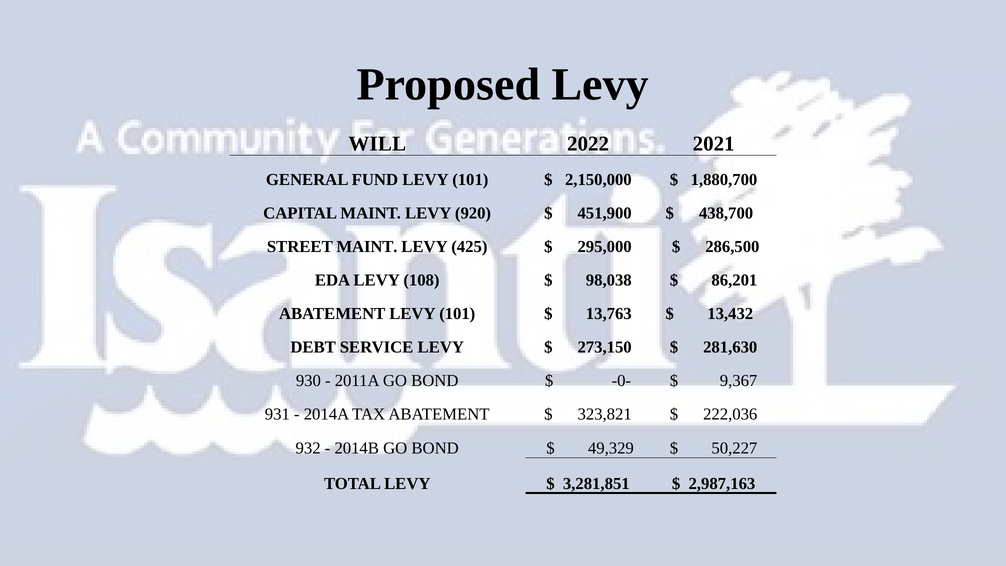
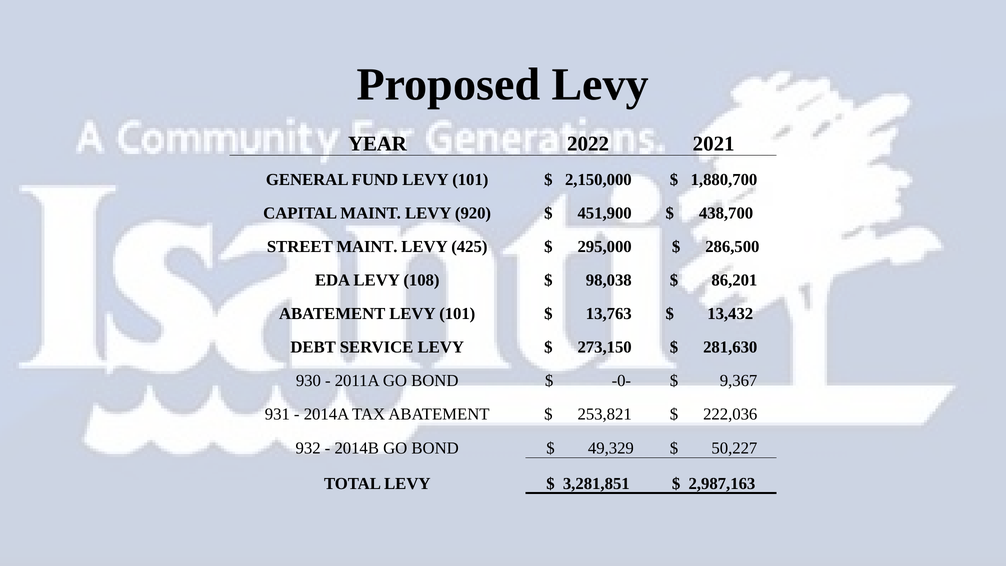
WILL: WILL -> YEAR (377, 144)
323,821: 323,821 -> 253,821 (605, 414)
